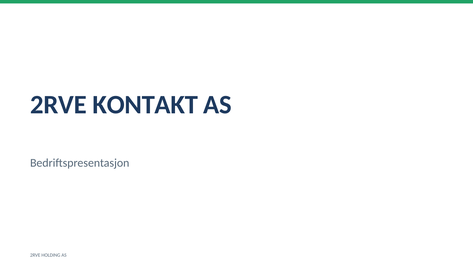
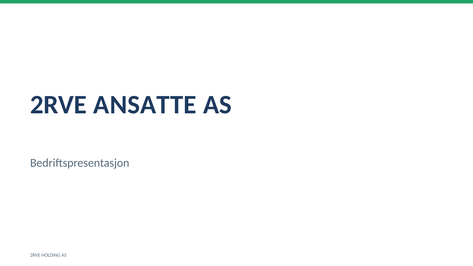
KONTAKT: KONTAKT -> ANSATTE (145, 105)
